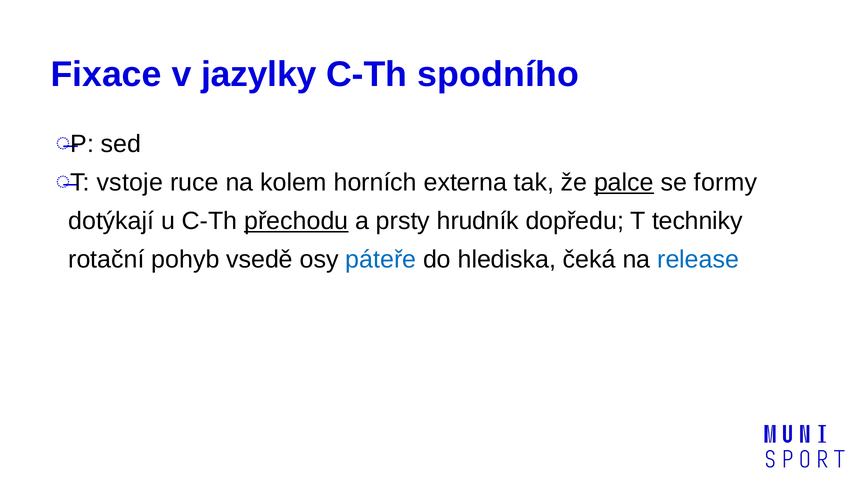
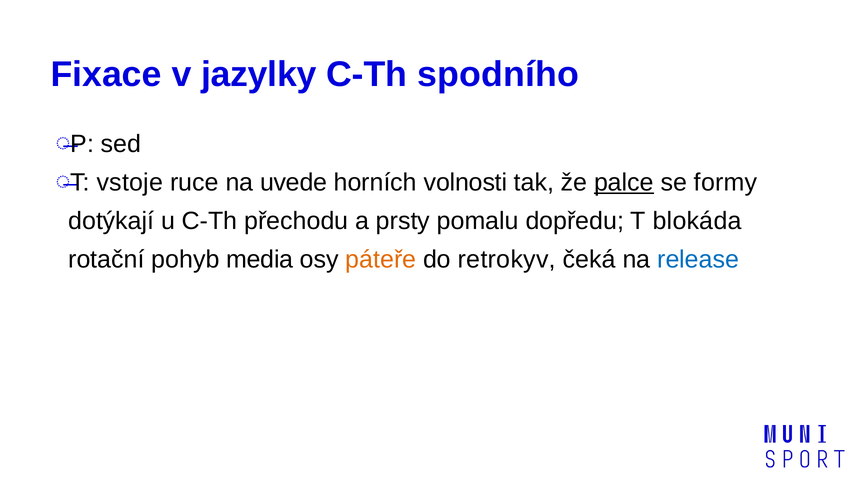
kolem: kolem -> uvede (294, 182)
externa: externa -> volnosti (465, 182)
přechodu underline: present -> none (296, 221)
hrudník: hrudník -> pomalu (478, 221)
techniky: techniky -> blokáda (697, 221)
vsedě: vsedě -> media (260, 259)
páteře colour: blue -> orange (381, 259)
hlediska: hlediska -> retrokyv (507, 259)
